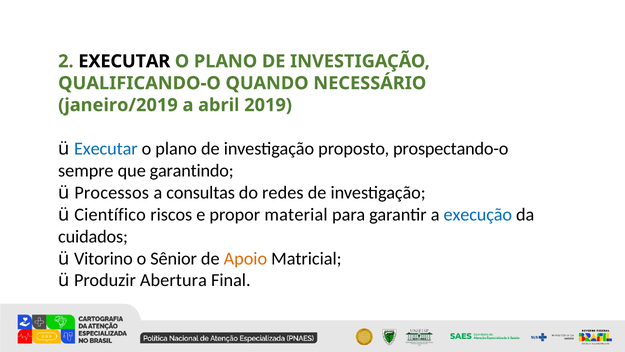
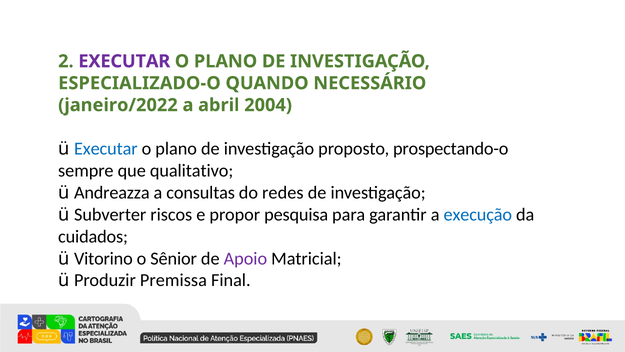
EXECUTAR colour: black -> purple (124, 61)
QUALIFICANDO-O: QUALIFICANDO-O -> ESPECIALIZADO-O (139, 83)
janeiro/2019: janeiro/2019 -> janeiro/2022 (118, 105)
2019: 2019 -> 2004 (268, 105)
garantindo: garantindo -> qualitativo (192, 171)
Processos: Processos -> Andreazza (112, 193)
Científico: Científico -> Subverter (110, 214)
material: material -> pesquisa (296, 214)
Apoio colour: orange -> purple (245, 258)
Abertura: Abertura -> Premissa (173, 280)
